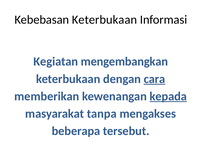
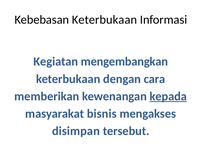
cara underline: present -> none (154, 79)
tanpa: tanpa -> bisnis (102, 113)
beberapa: beberapa -> disimpan (76, 131)
